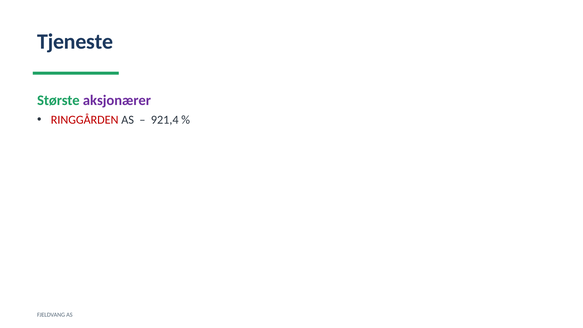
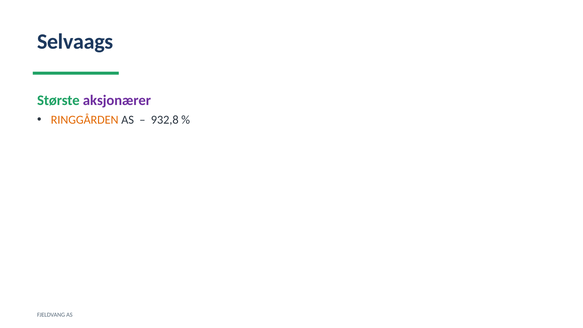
Tjeneste: Tjeneste -> Selvaags (75, 42)
RINGGÅRDEN colour: red -> orange (85, 120)
921,4: 921,4 -> 932,8 (165, 120)
